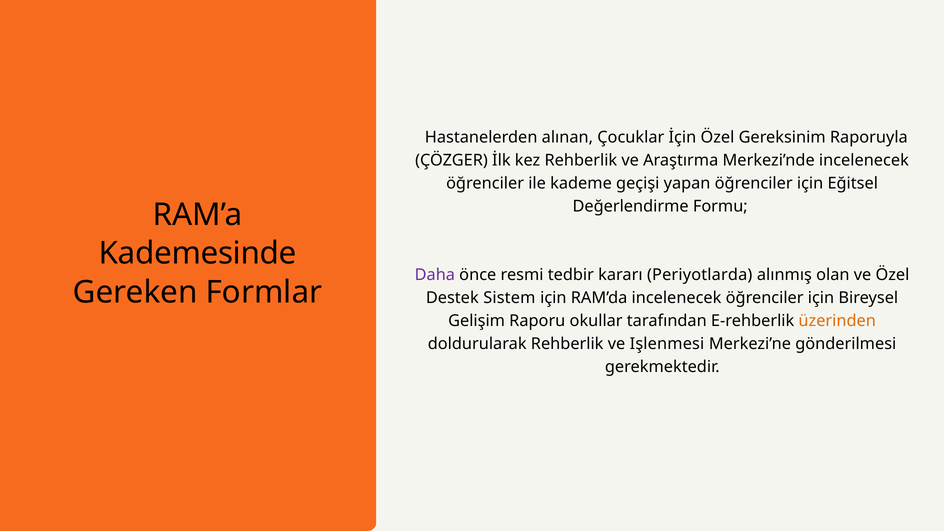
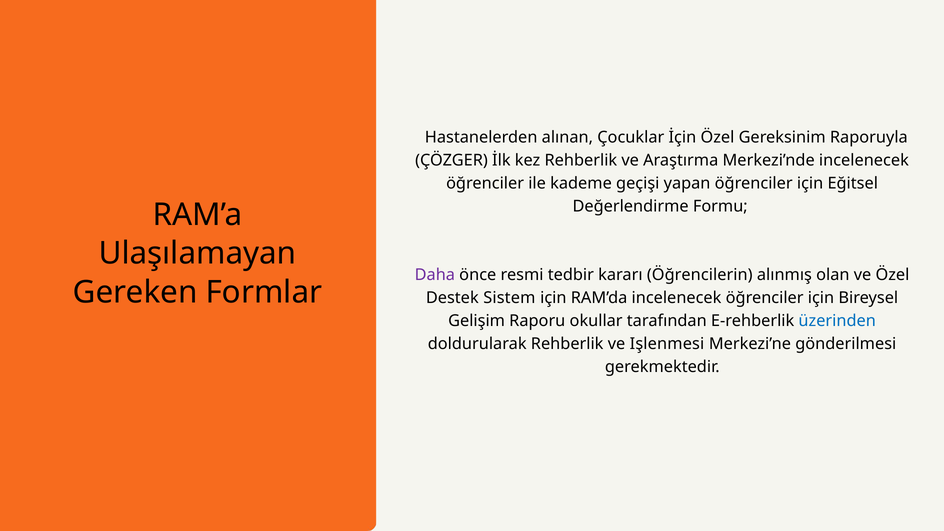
Kademesinde: Kademesinde -> Ulaşılamayan (197, 253)
Periyotlarda: Periyotlarda -> Öğrencilerin (700, 275)
üzerinden colour: orange -> blue (837, 321)
